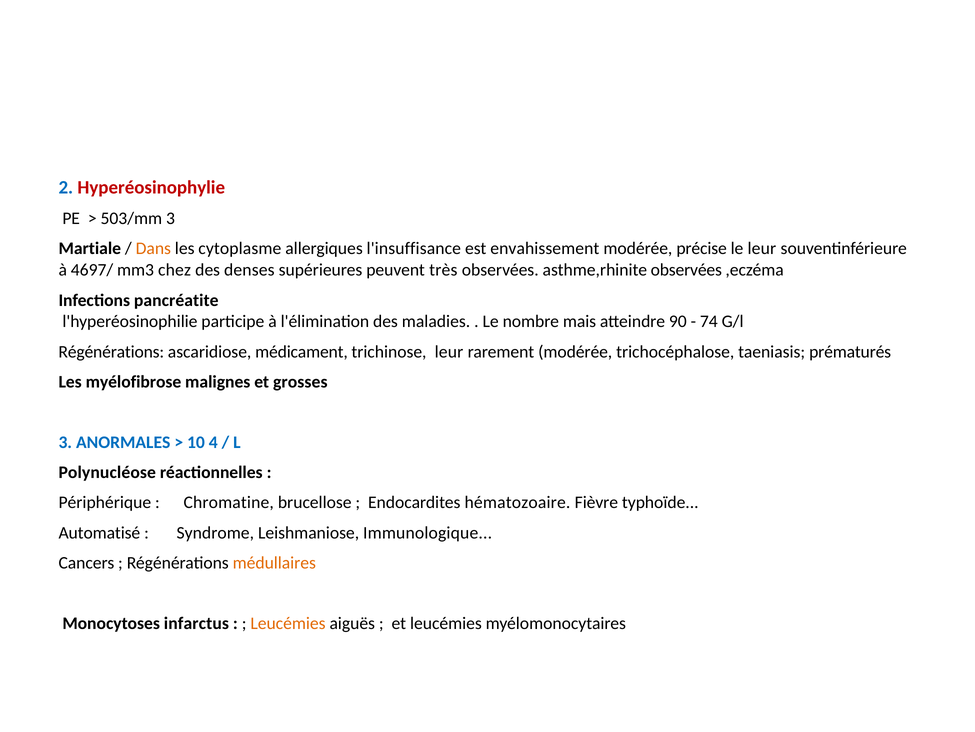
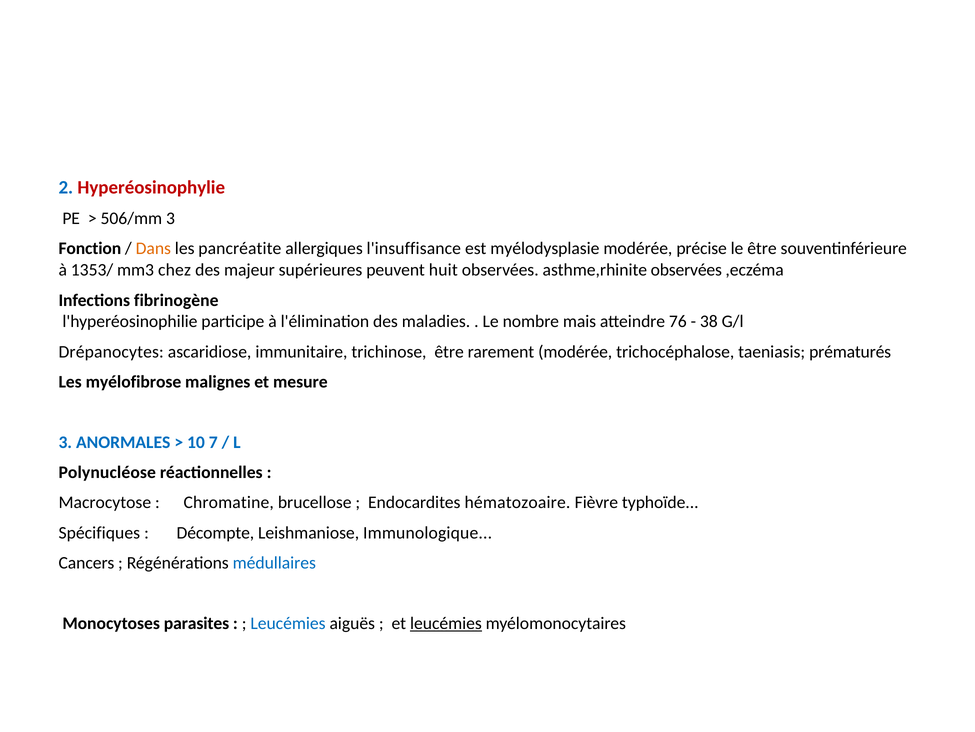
503/mm: 503/mm -> 506/mm (131, 218)
Martiale: Martiale -> Fonction (90, 248)
cytoplasme: cytoplasme -> pancréatite (240, 248)
envahissement: envahissement -> myélodysplasie (545, 248)
le leur: leur -> être (762, 248)
4697/: 4697/ -> 1353/ (92, 270)
denses: denses -> majeur (249, 270)
très: très -> huit (443, 270)
pancréatite: pancréatite -> fibrinogène (176, 300)
90: 90 -> 76 (678, 321)
74: 74 -> 38 (709, 321)
Régénérations: Régénérations -> Drépanocytes (111, 351)
médicament: médicament -> immunitaire (301, 351)
trichinose leur: leur -> être (449, 351)
grosses: grosses -> mesure (300, 382)
4: 4 -> 7 (213, 442)
Périphérique: Périphérique -> Macrocytose (105, 502)
Automatisé: Automatisé -> Spécifiques (99, 532)
Syndrome: Syndrome -> Décompte (215, 532)
médullaires colour: orange -> blue (274, 562)
infarctus: infarctus -> parasites (197, 623)
Leucémies colour: orange -> blue (288, 623)
leucémies underline: none -> present (446, 623)
